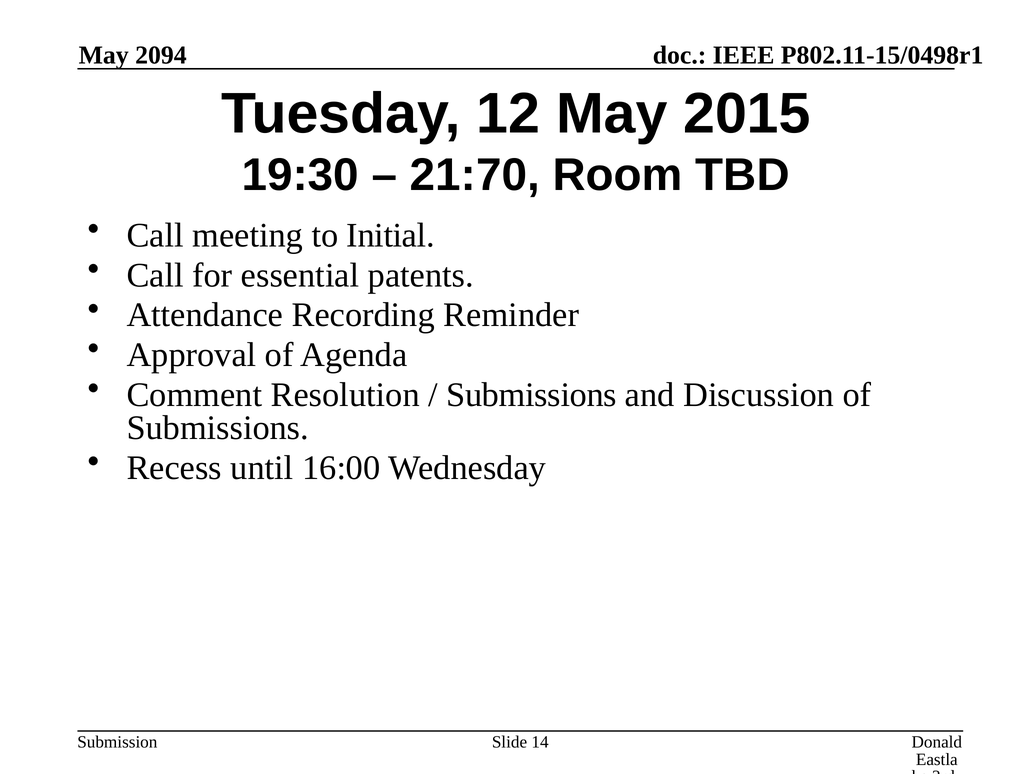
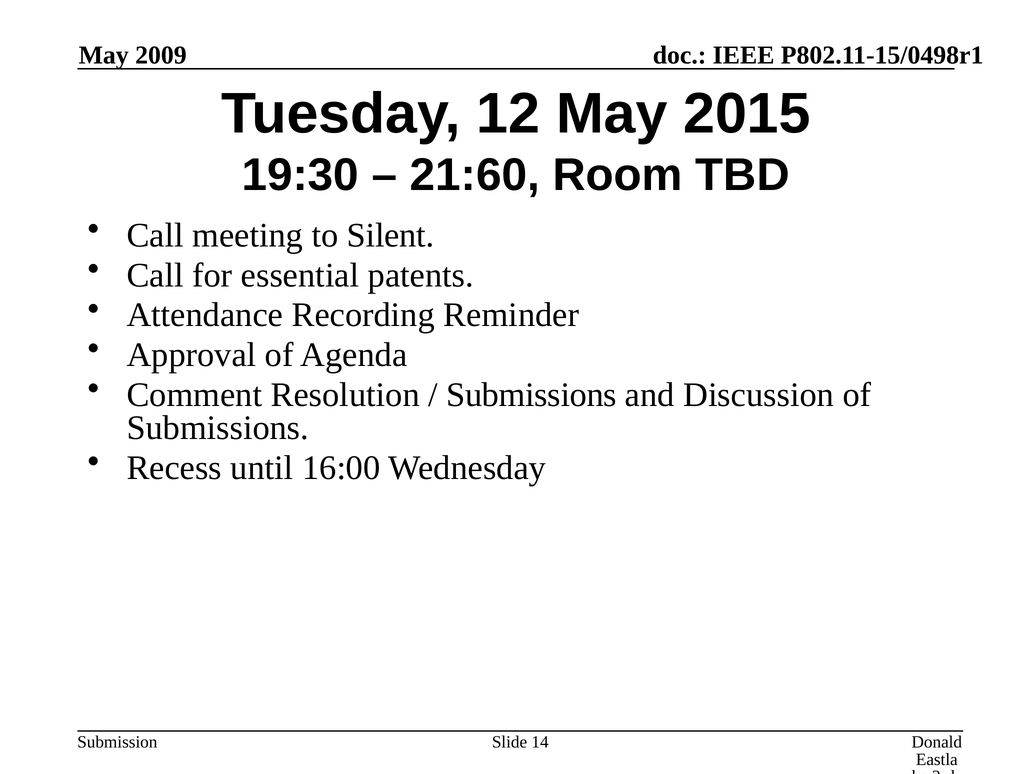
2094: 2094 -> 2009 (161, 55)
21:70: 21:70 -> 21:60 (475, 175)
Initial: Initial -> Silent (391, 235)
